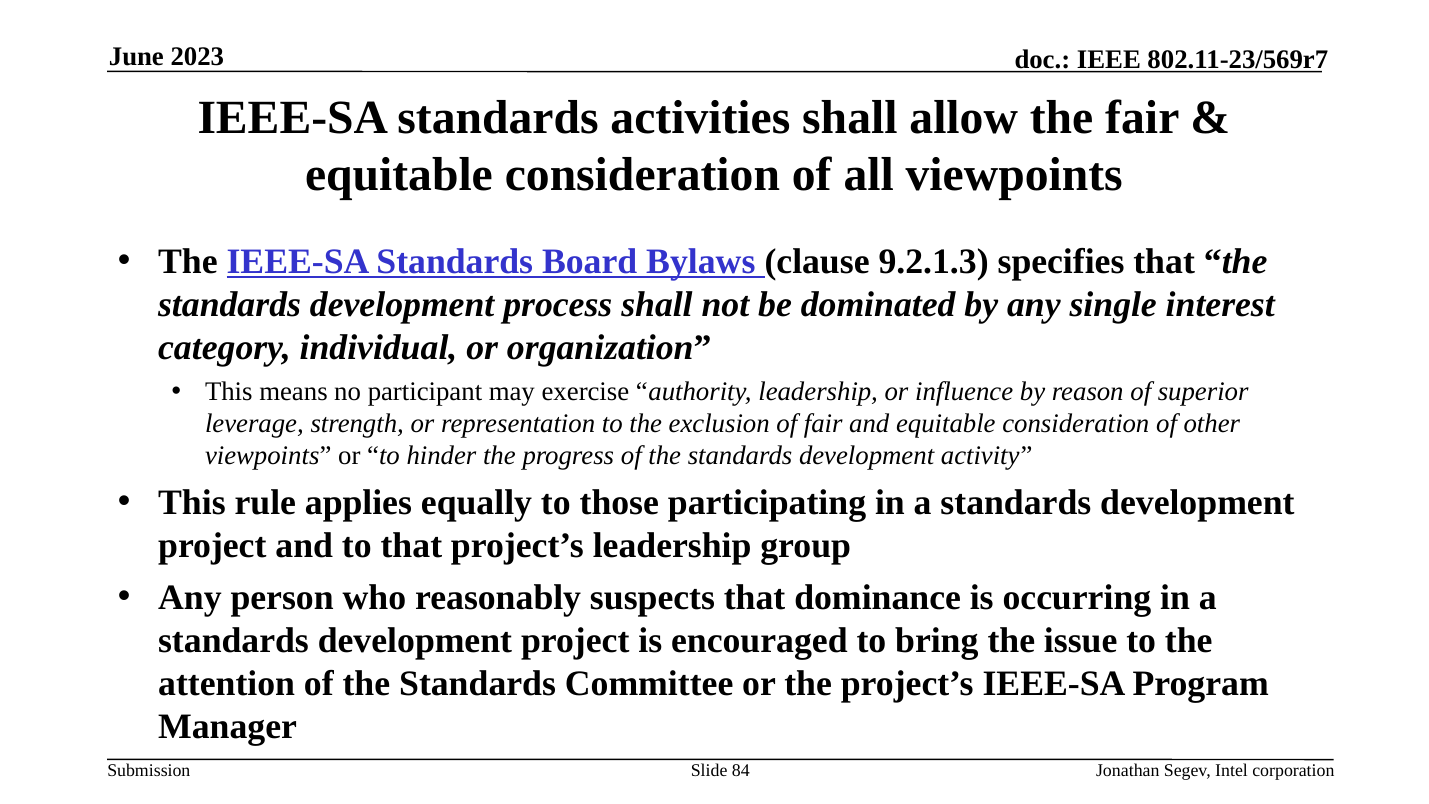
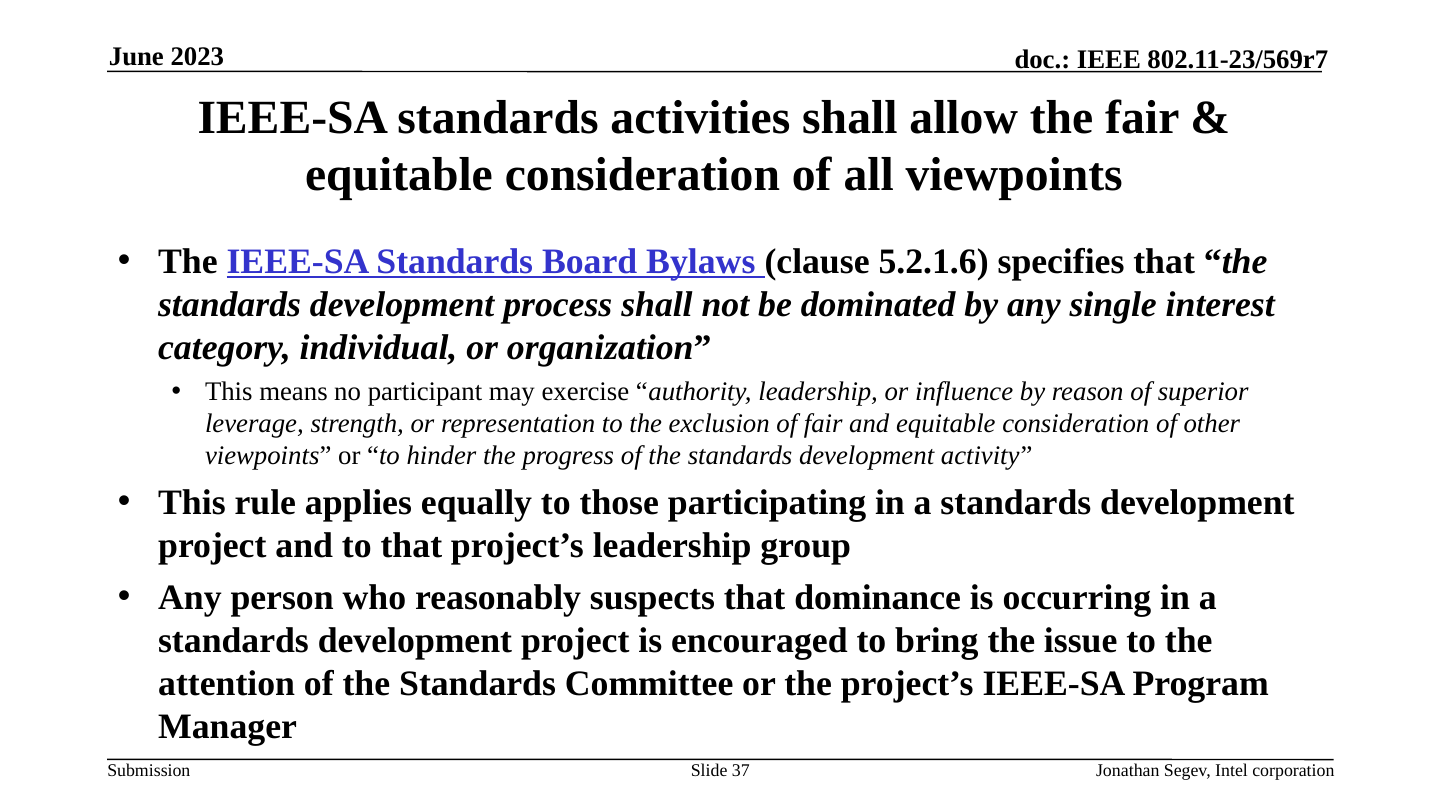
9.2.1.3: 9.2.1.3 -> 5.2.1.6 (934, 262)
84: 84 -> 37 (741, 771)
